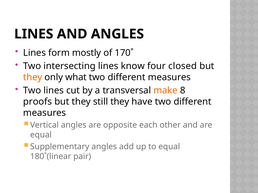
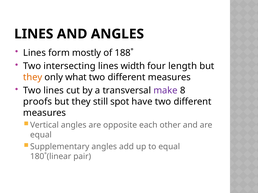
170˚: 170˚ -> 188˚ (124, 53)
know: know -> width (133, 66)
closed: closed -> length (183, 66)
make colour: orange -> purple (166, 91)
still they: they -> spot (120, 102)
